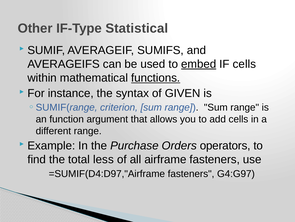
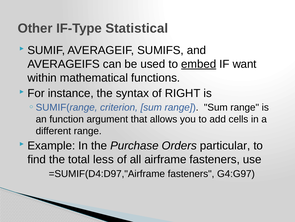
IF cells: cells -> want (245, 64)
functions underline: present -> none (156, 78)
GIVEN: GIVEN -> RIGHT (183, 93)
operators: operators -> particular (225, 145)
